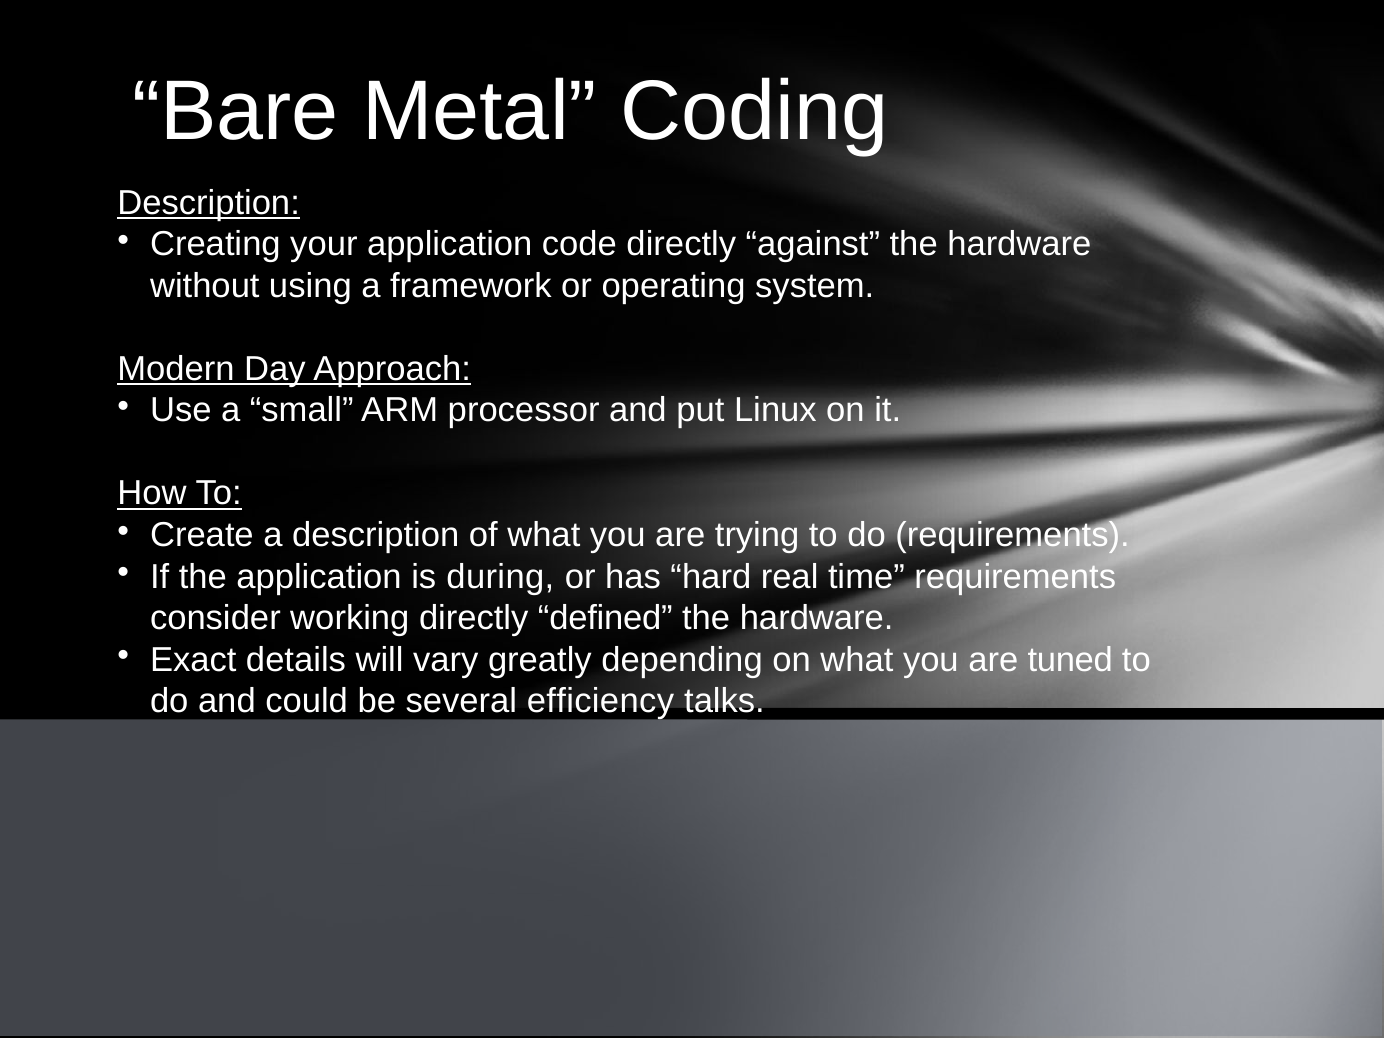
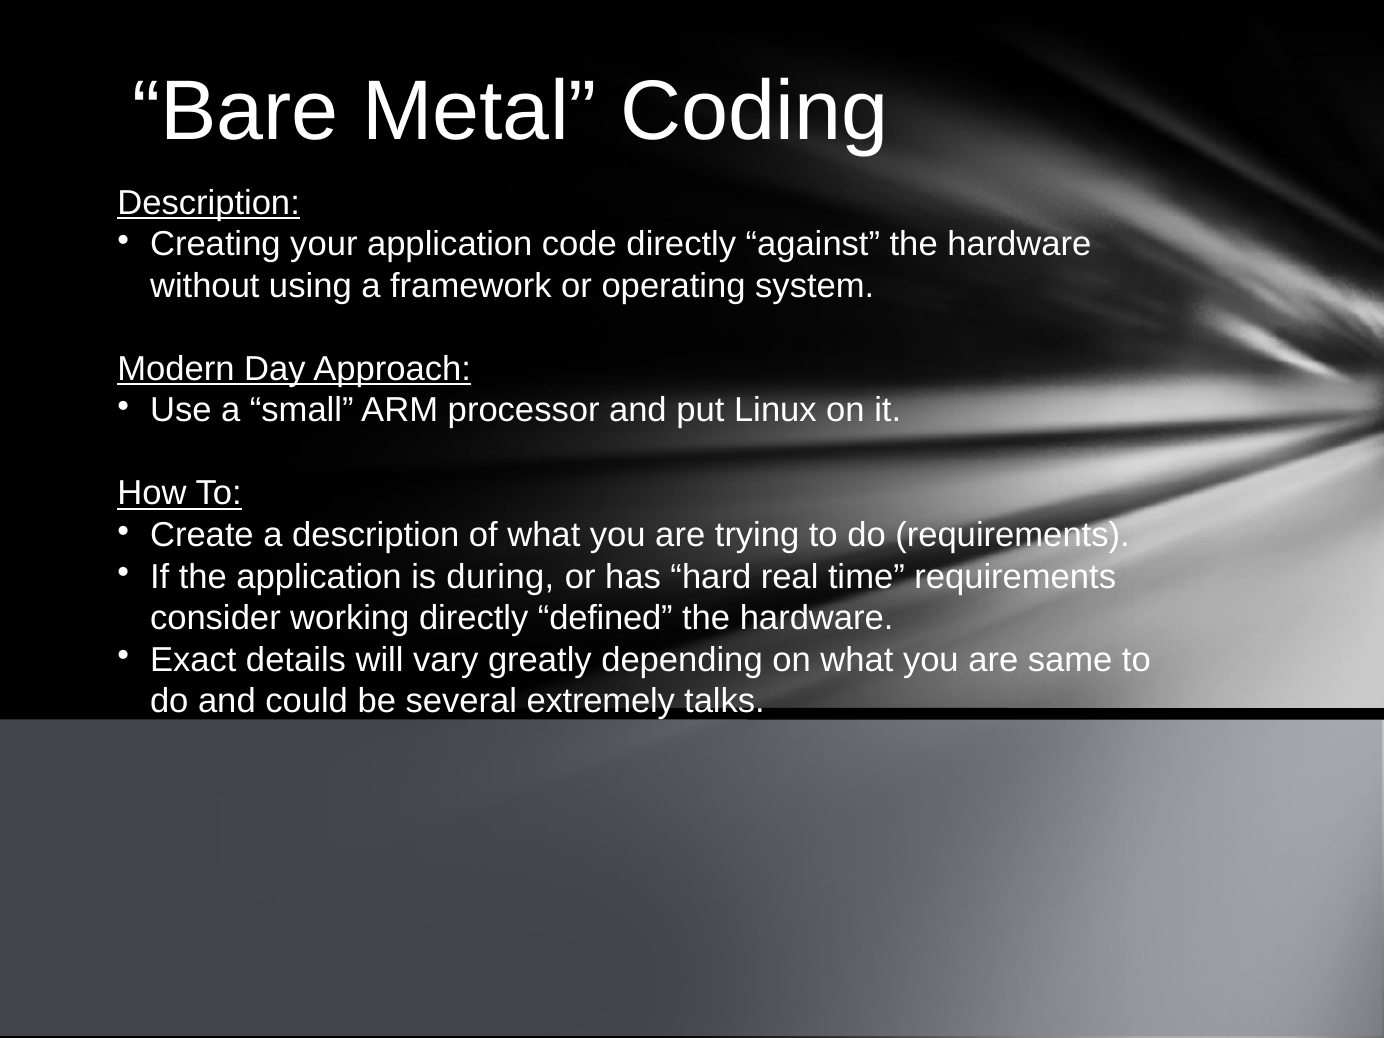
tuned: tuned -> same (1070, 660)
efficiency: efficiency -> extremely (601, 701)
